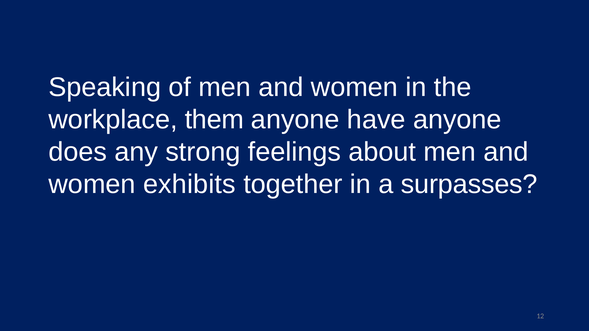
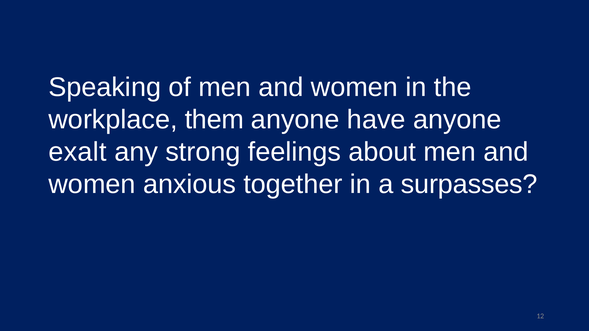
does: does -> exalt (78, 152)
exhibits: exhibits -> anxious (189, 184)
